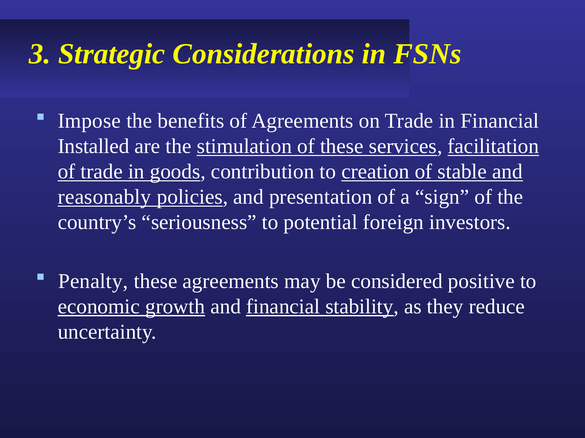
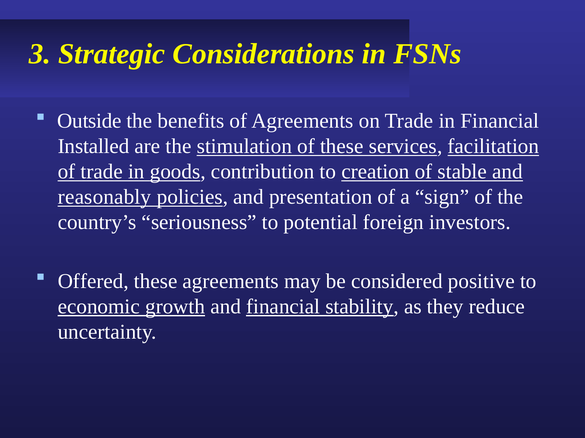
Impose: Impose -> Outside (89, 121)
Penalty: Penalty -> Offered (93, 282)
